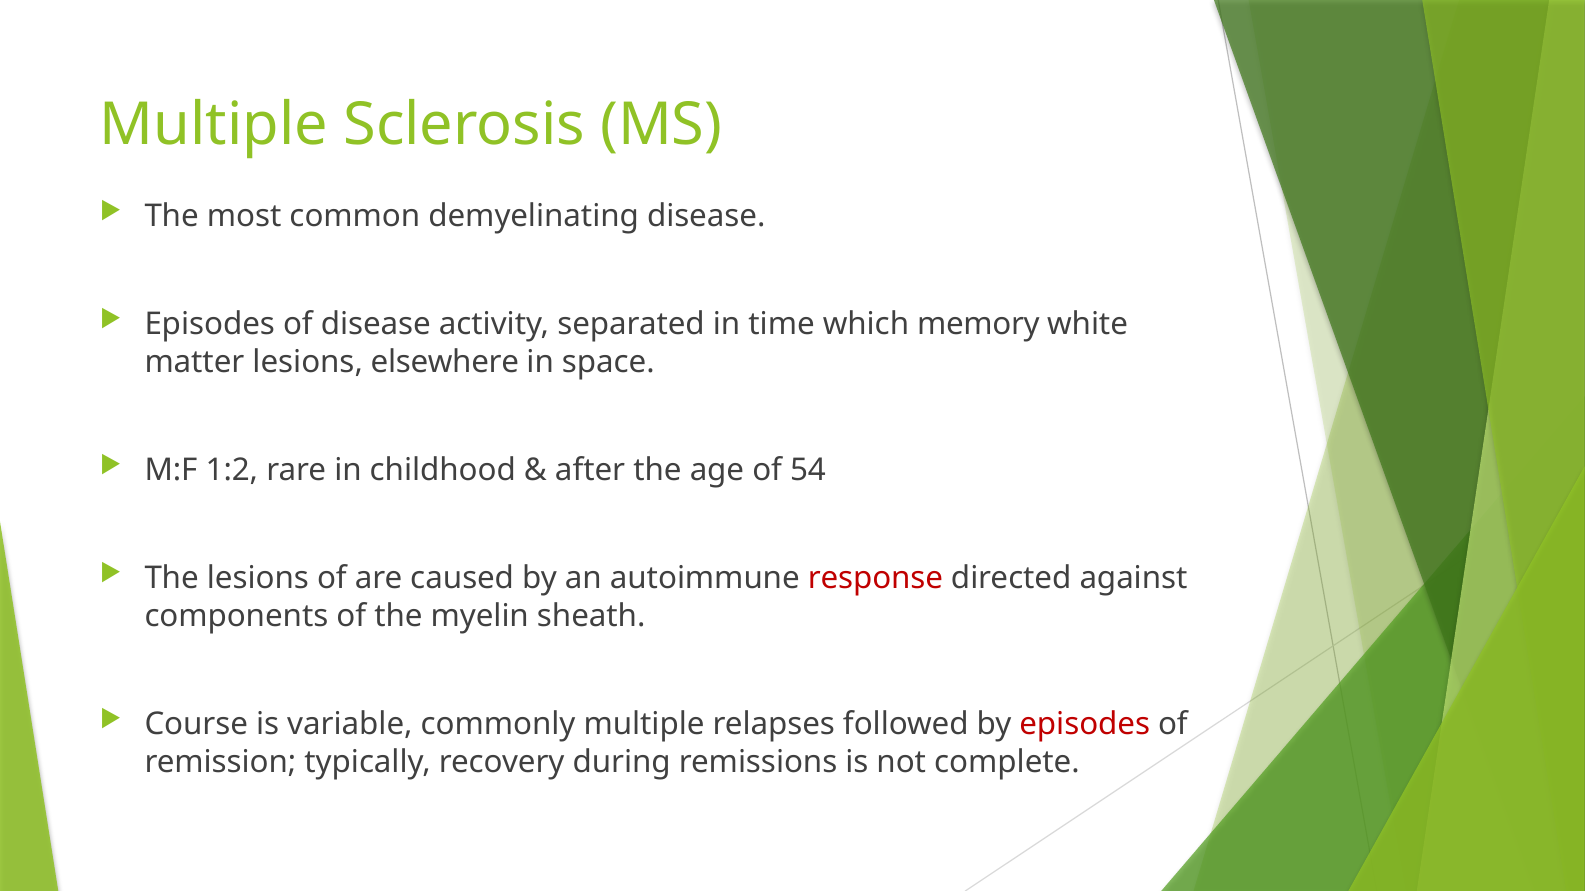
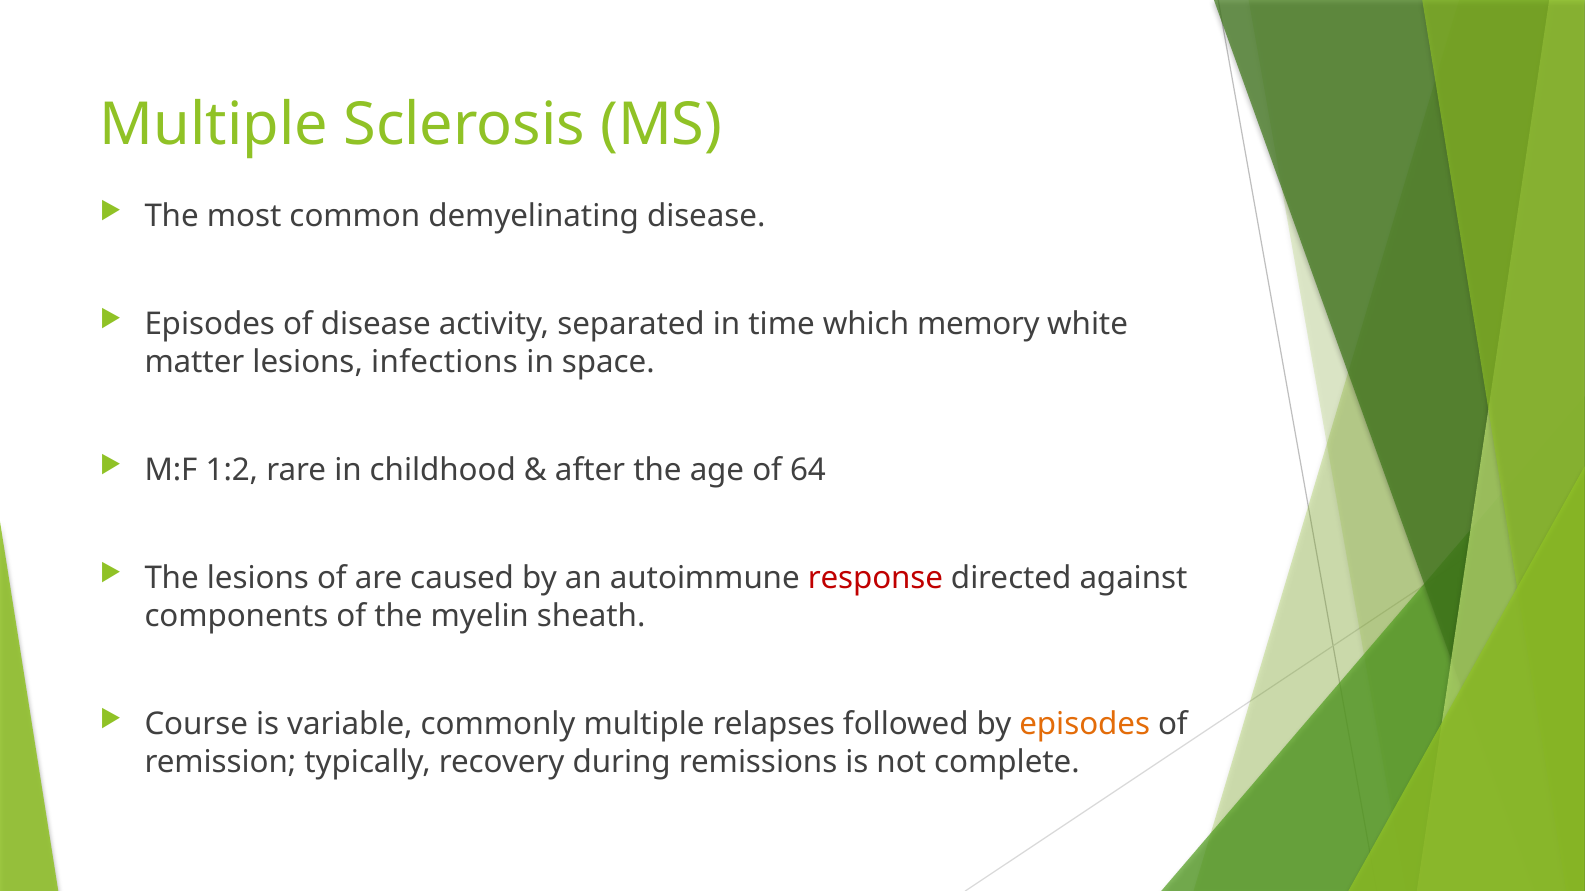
elsewhere: elsewhere -> infections (445, 362)
54: 54 -> 64 (808, 470)
episodes colour: red -> orange (1085, 725)
